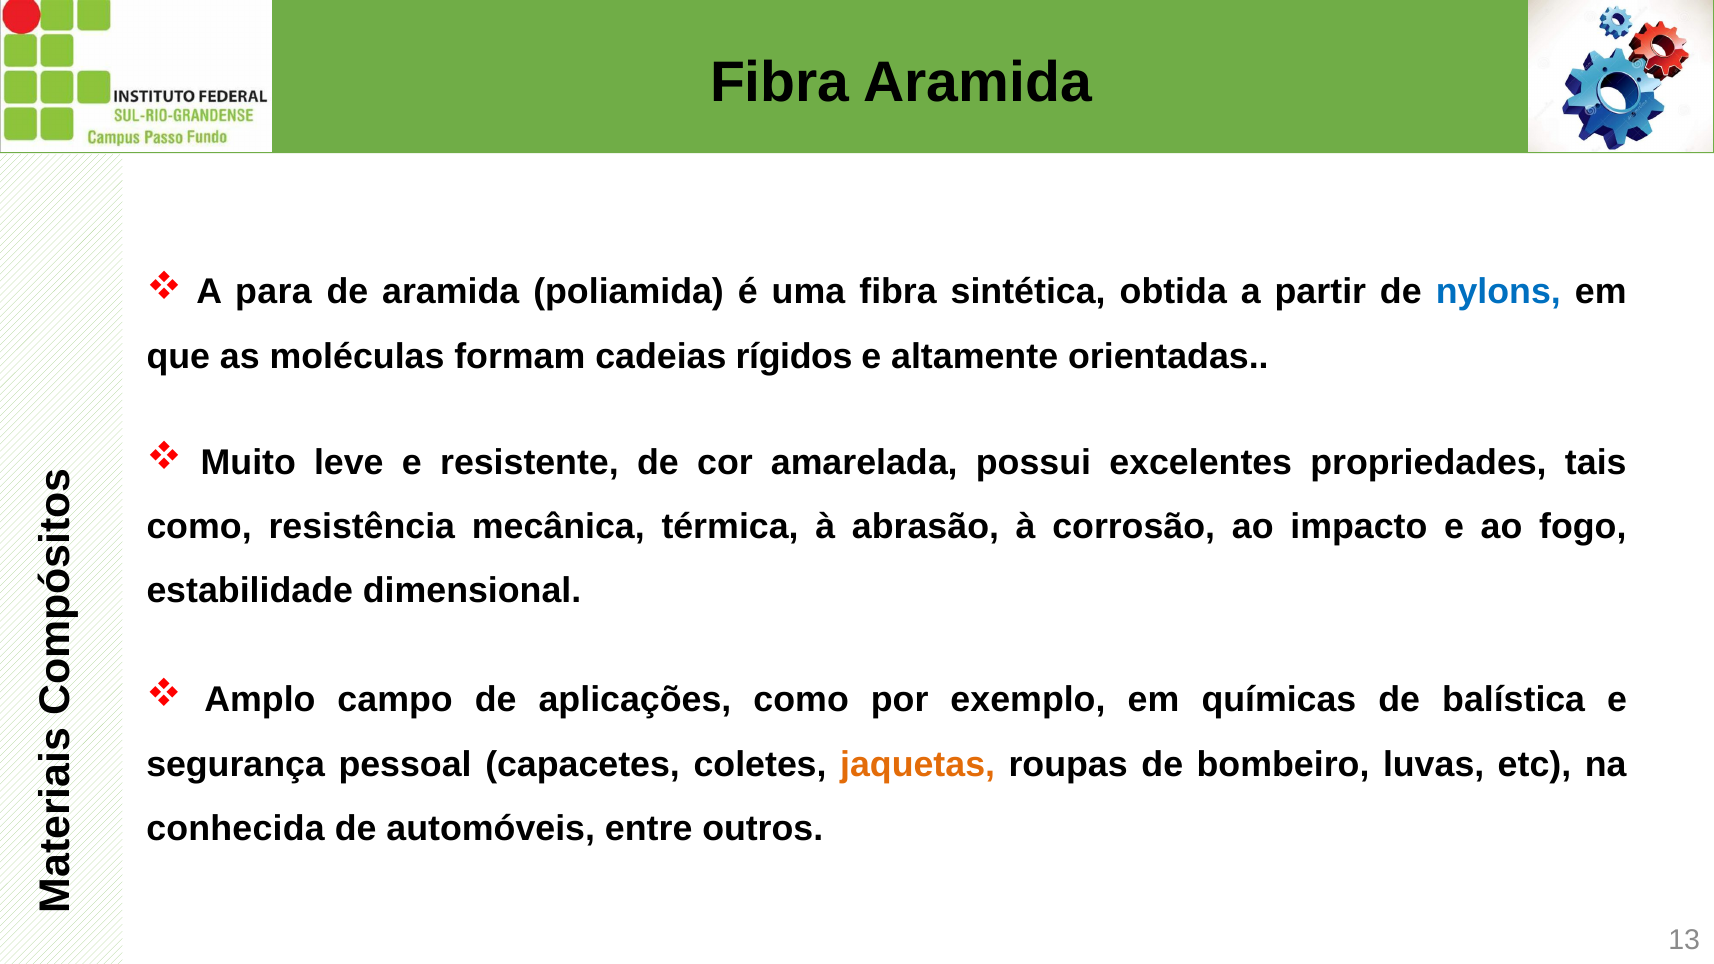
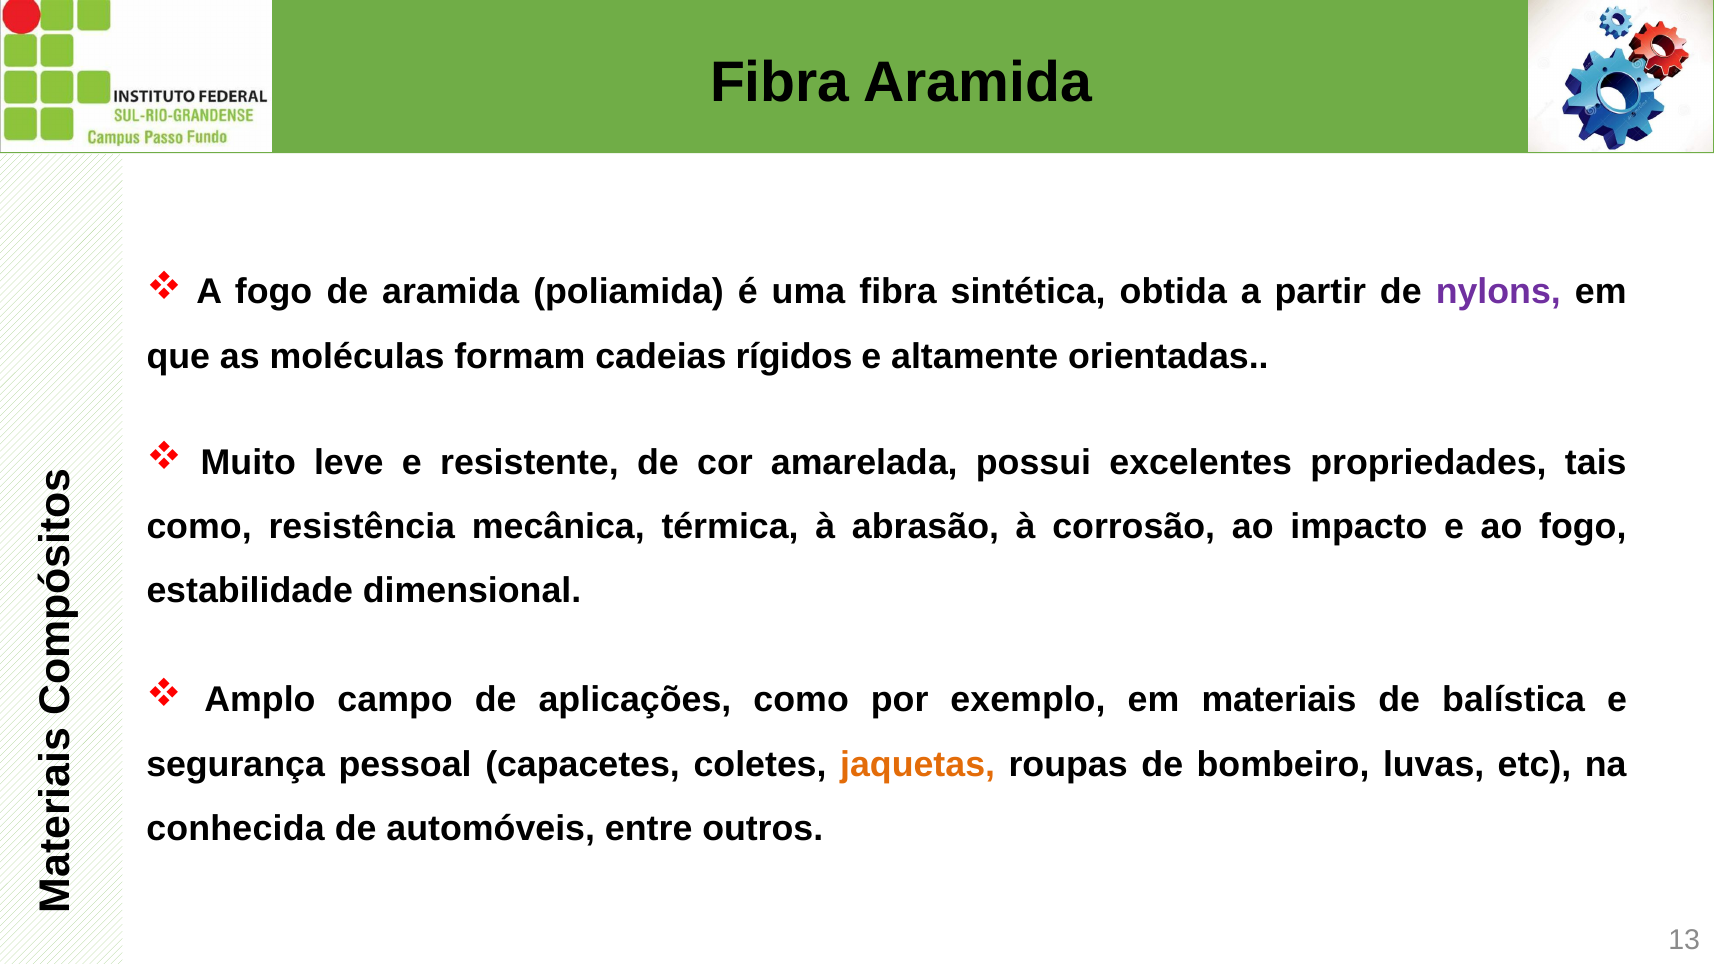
A para: para -> fogo (274, 292)
nylons colour: blue -> purple (1498, 292)
químicas: químicas -> materiais (1279, 700)
